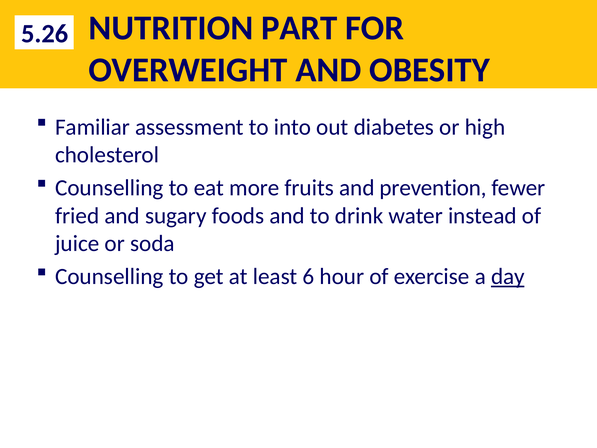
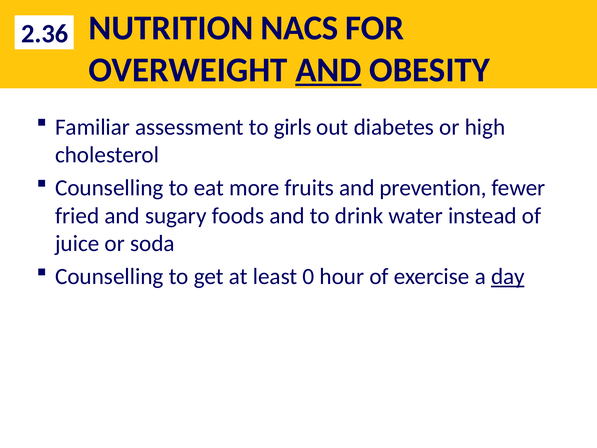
PART: PART -> NACS (299, 28)
5.26: 5.26 -> 2.36 (45, 34)
AND underline: none -> present (328, 70)
into: into -> girls (293, 127)
6: 6 -> 0 (308, 276)
